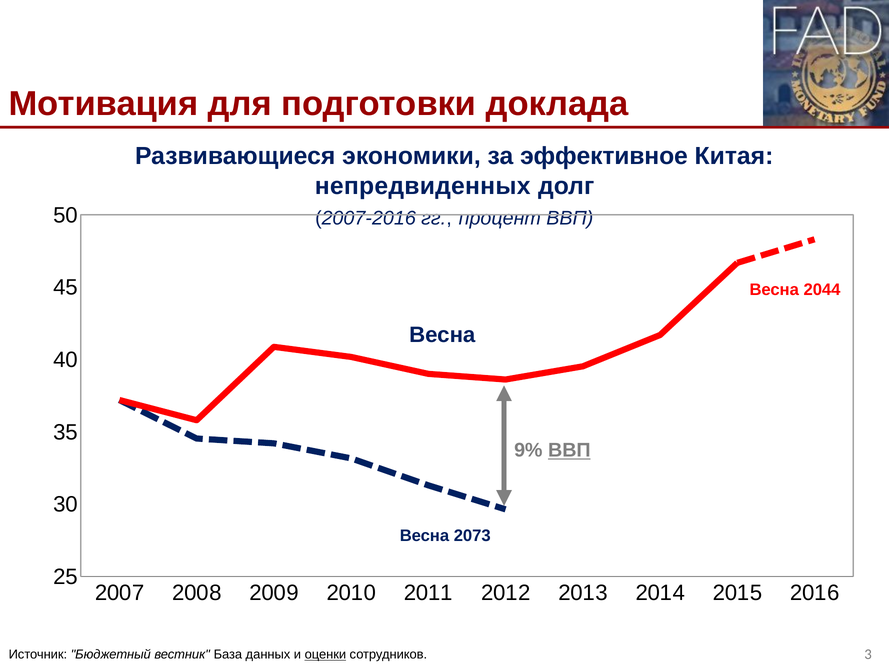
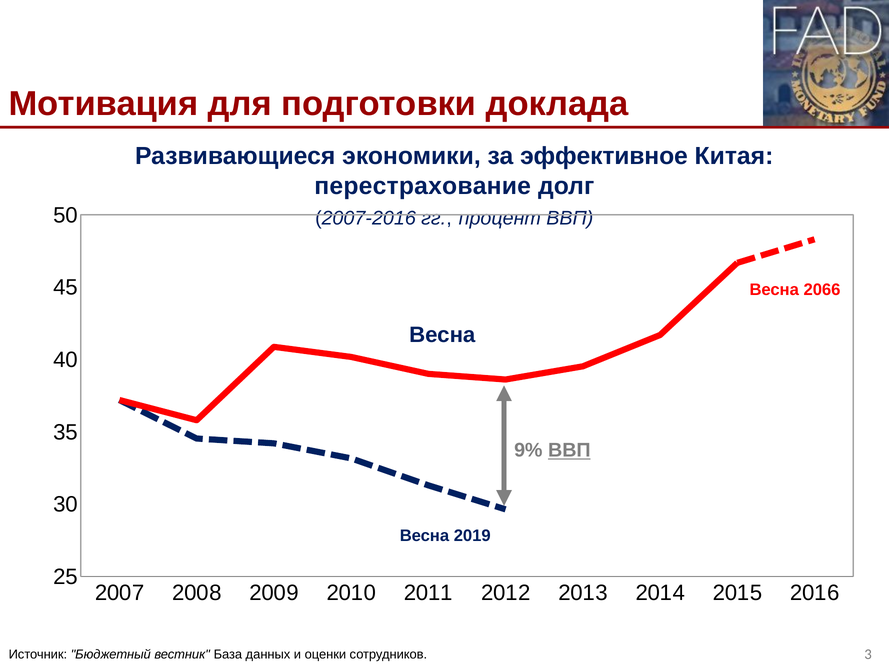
непредвиденных: непредвиденных -> перестрахование (423, 186)
2044: 2044 -> 2066 (822, 290)
2073: 2073 -> 2019 (472, 536)
оценки underline: present -> none (325, 654)
